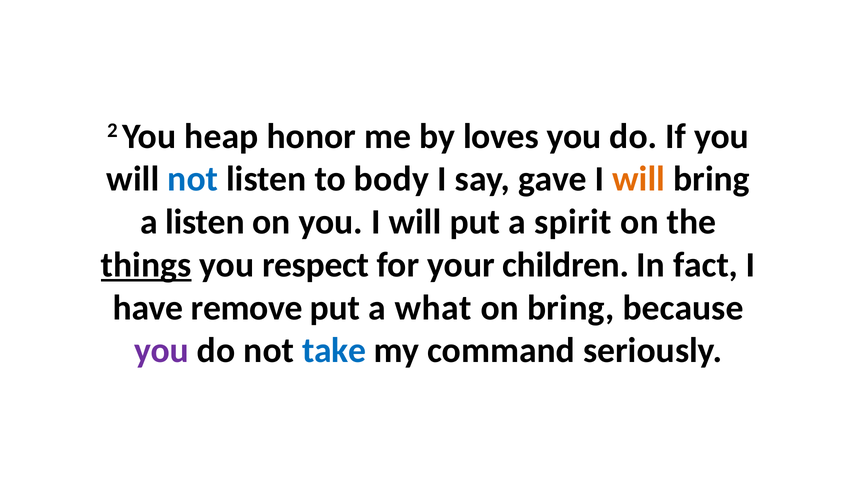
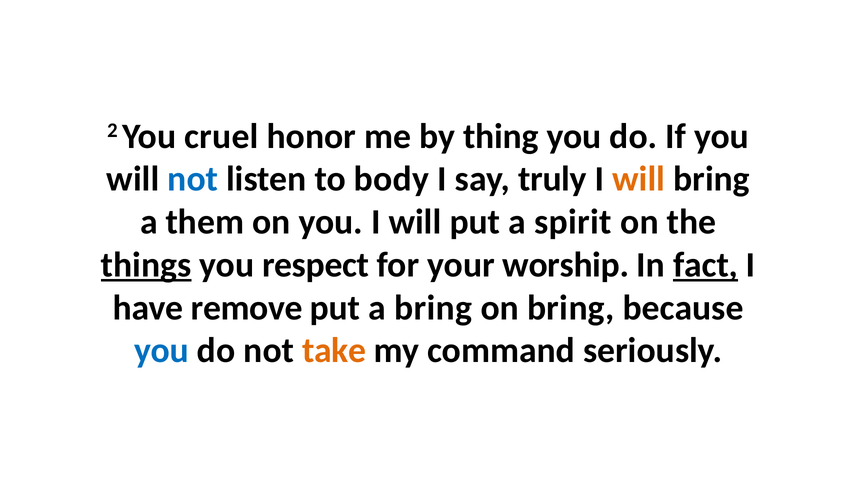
heap: heap -> cruel (221, 136)
loves: loves -> thing (501, 136)
gave: gave -> truly (552, 179)
a listen: listen -> them (205, 222)
children: children -> worship (566, 265)
fact underline: none -> present (705, 265)
a what: what -> bring (433, 308)
you colour: purple -> blue (162, 351)
take colour: blue -> orange (334, 351)
